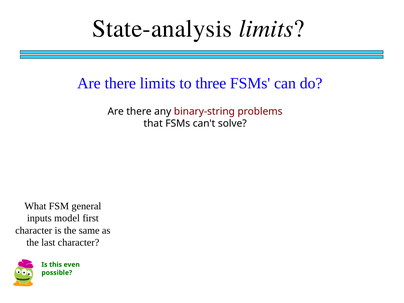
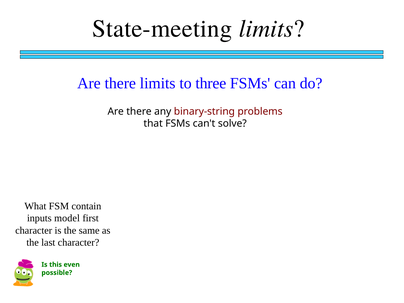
State-analysis: State-analysis -> State-meeting (162, 29)
general: general -> contain (86, 206)
